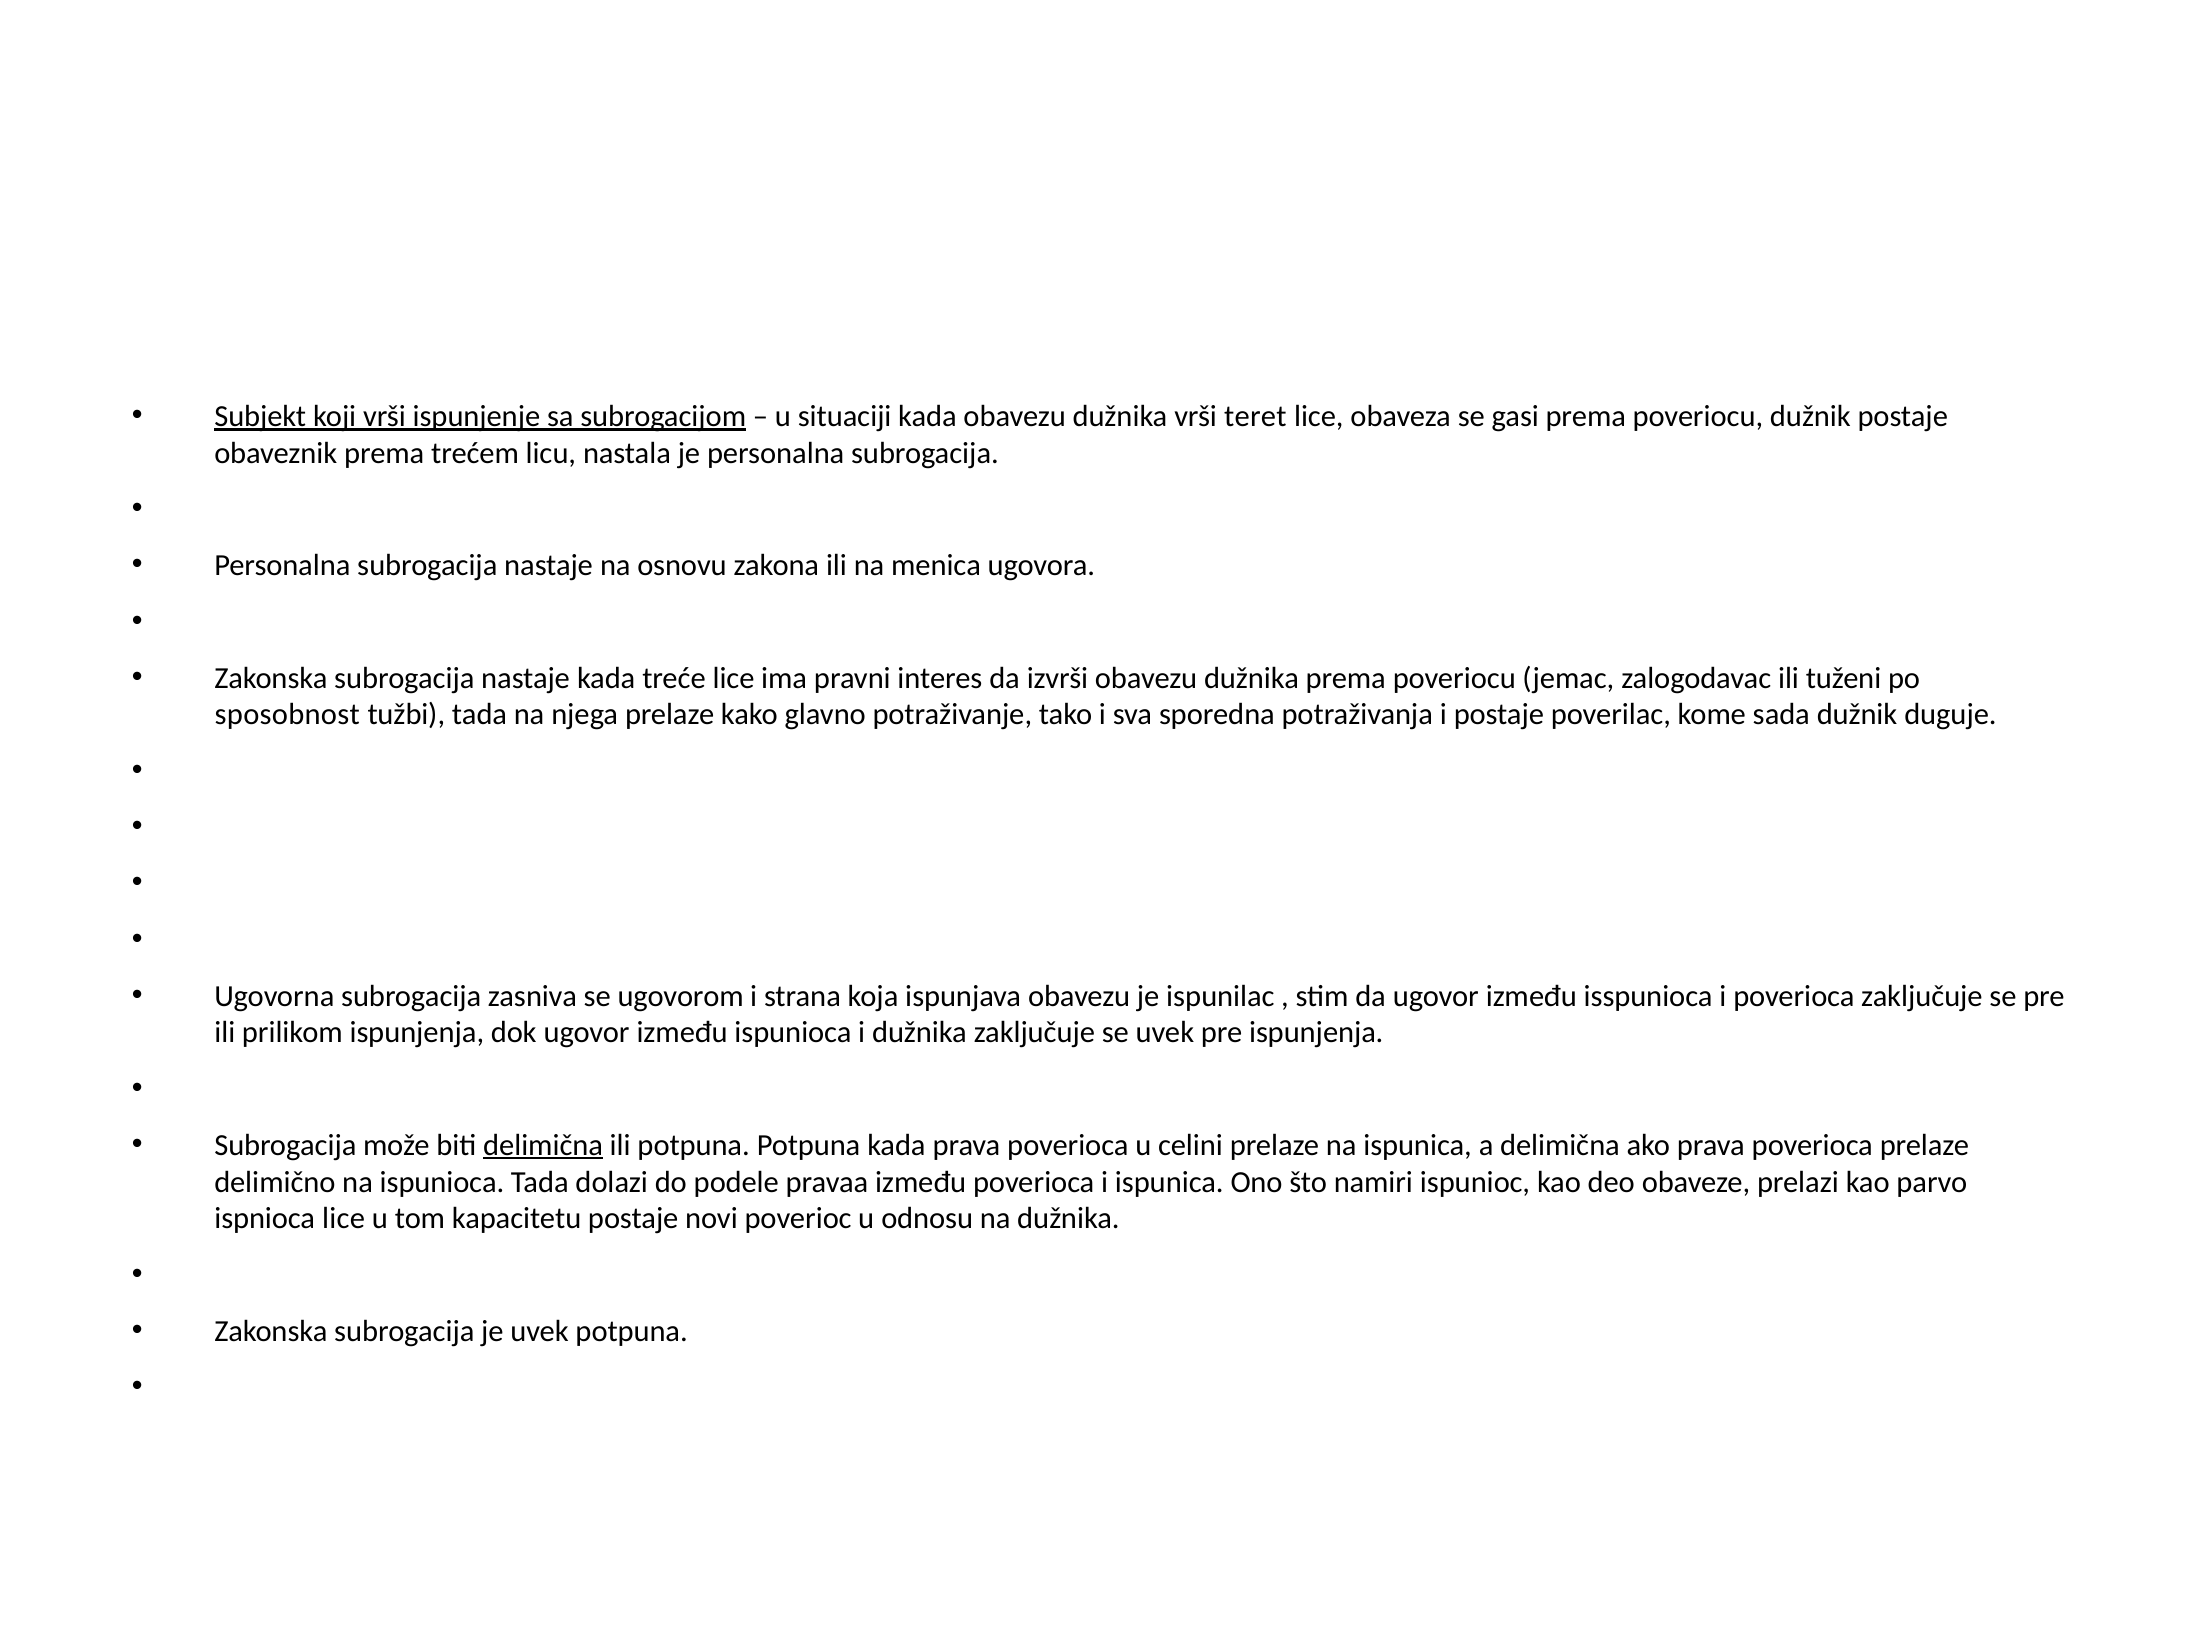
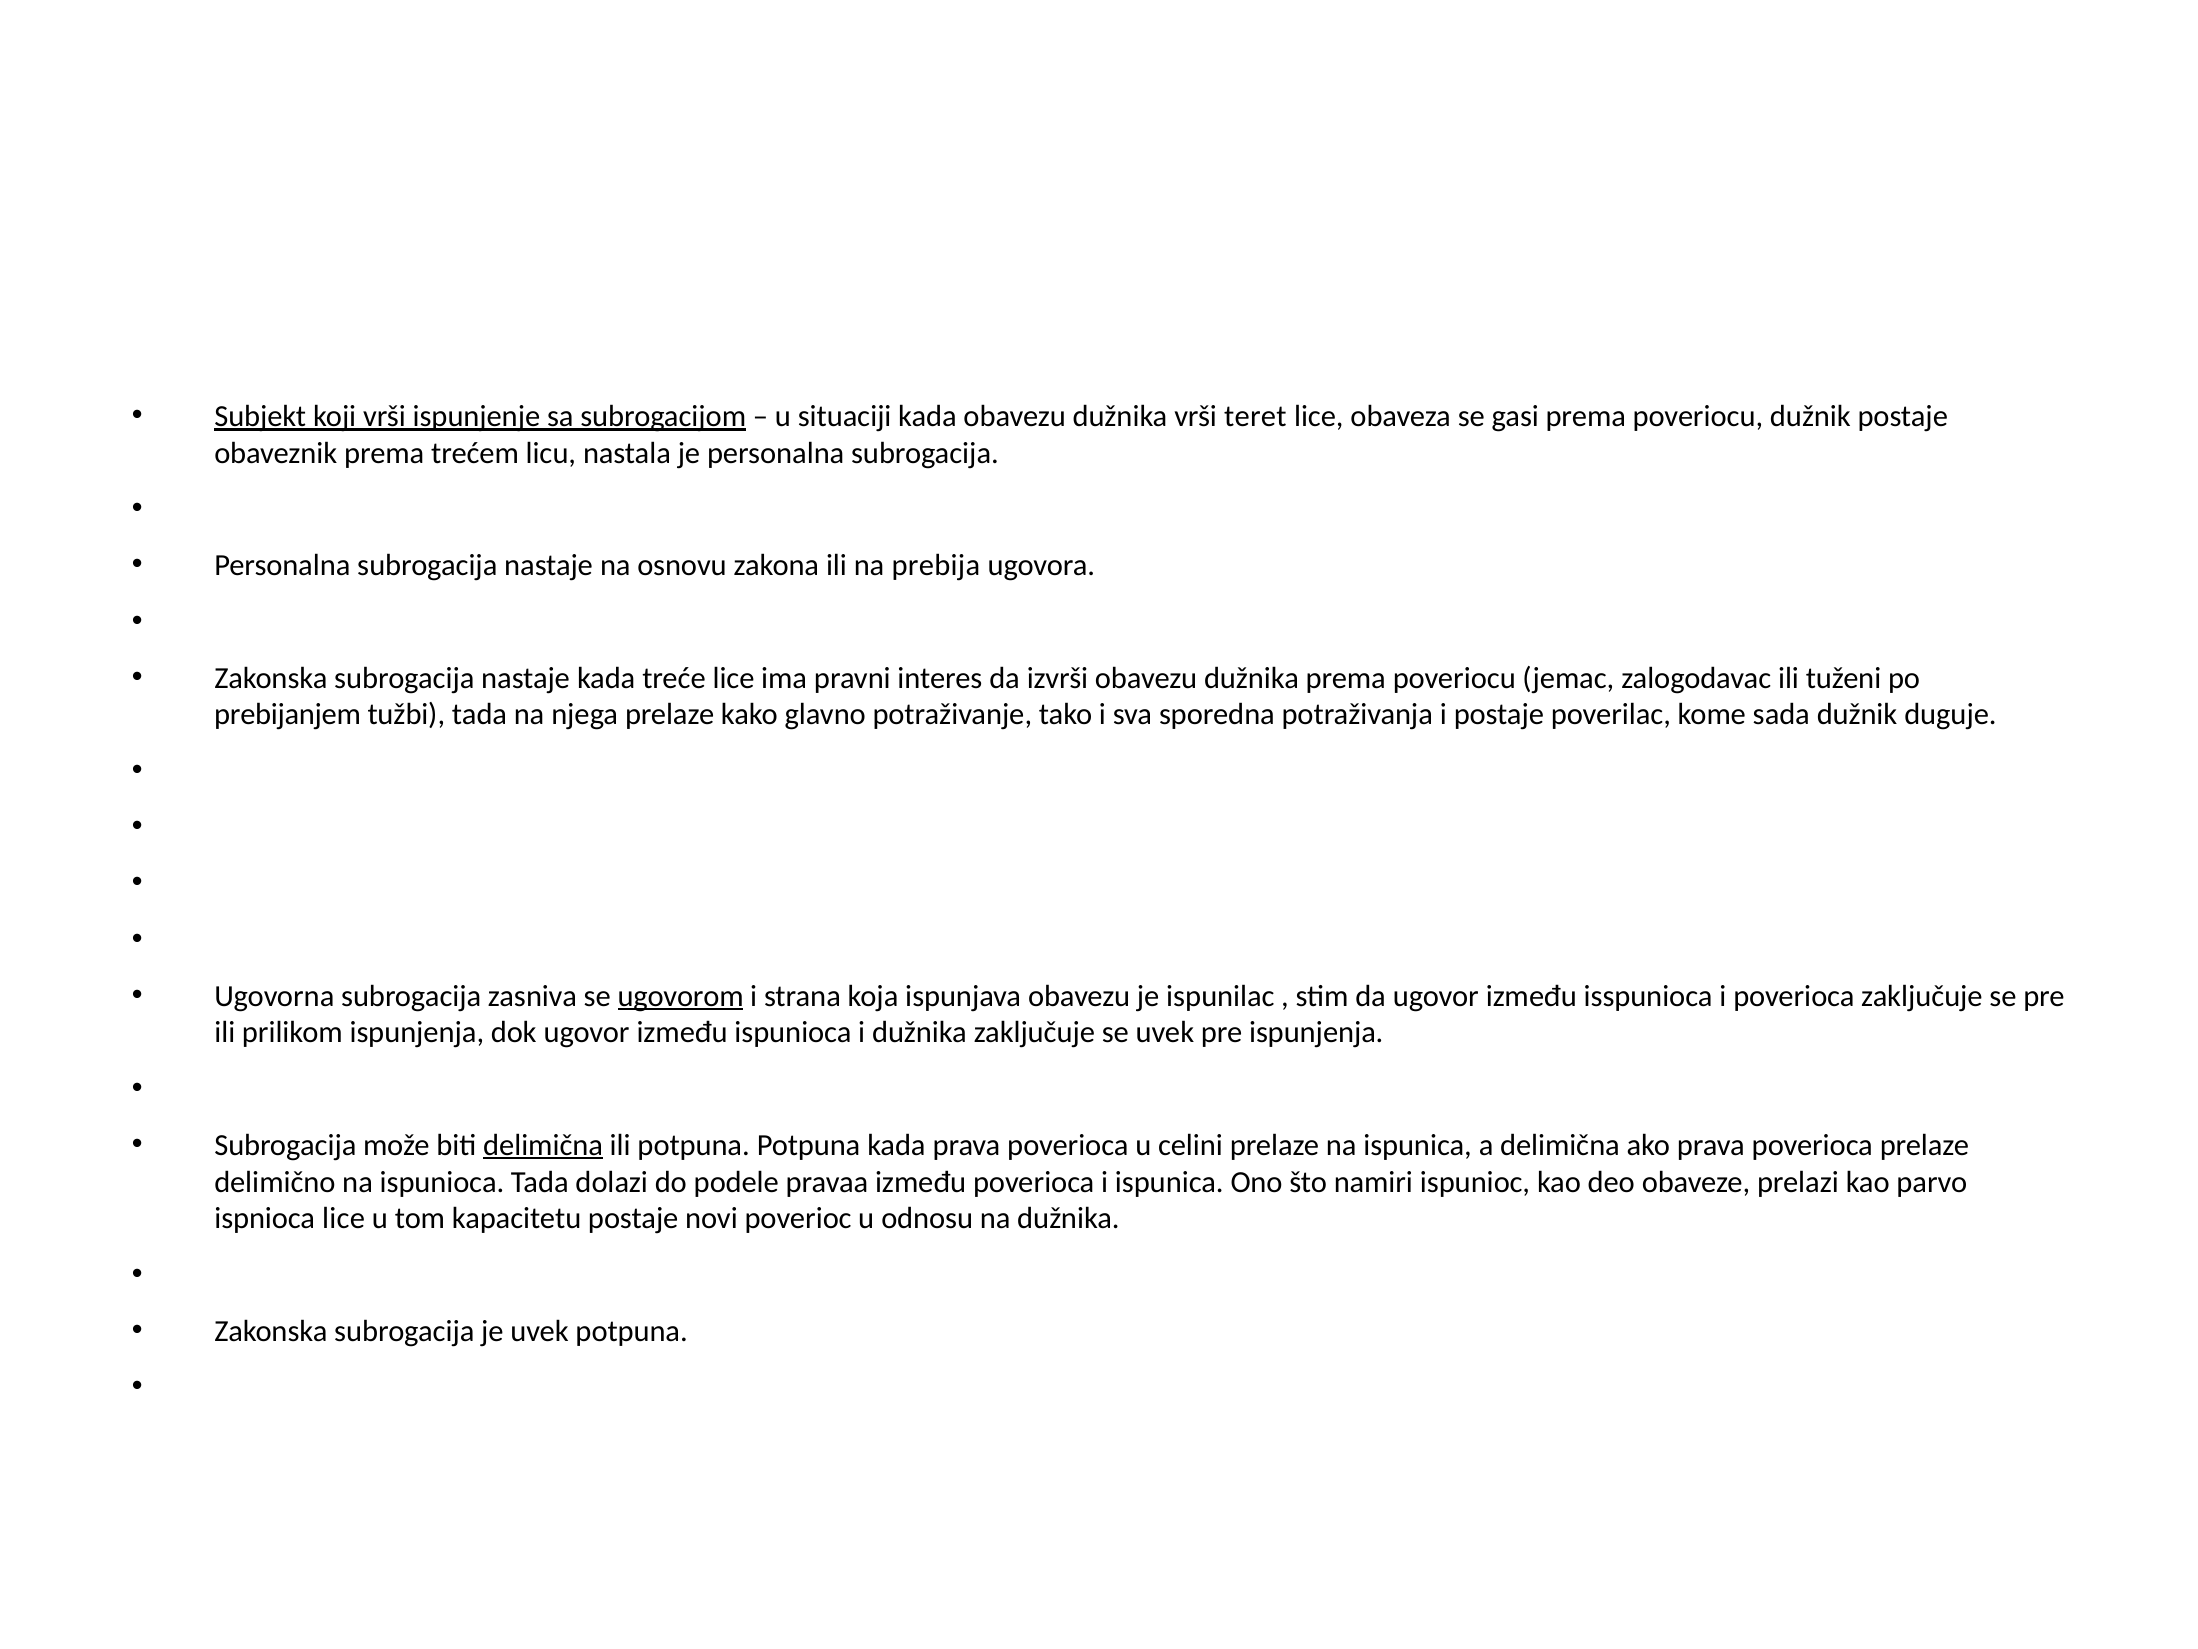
menica: menica -> prebija (936, 565)
sposobnost: sposobnost -> prebijanjem (288, 714)
ugovorom underline: none -> present (681, 996)
